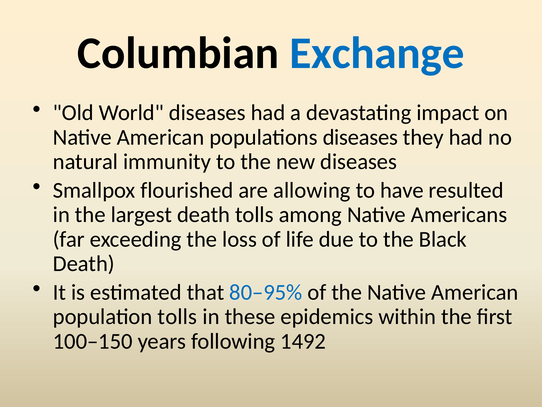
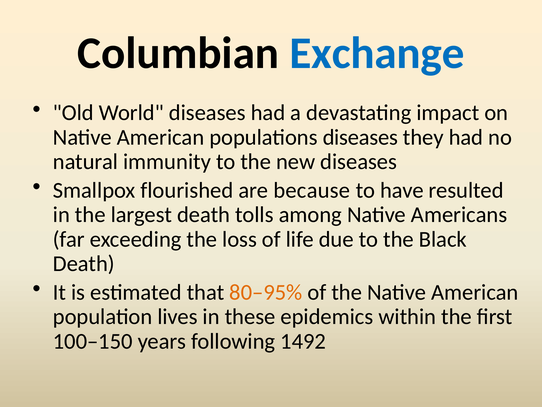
allowing: allowing -> because (312, 190)
80–95% colour: blue -> orange (266, 292)
population tolls: tolls -> lives (178, 316)
